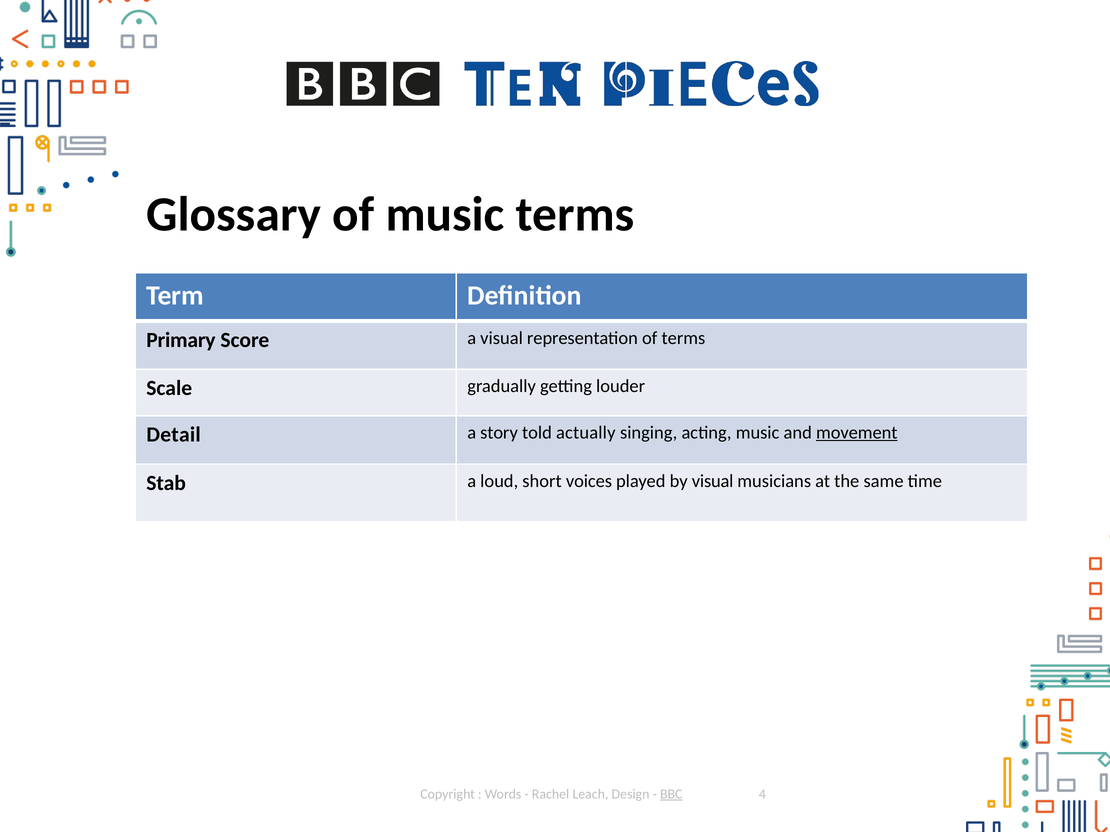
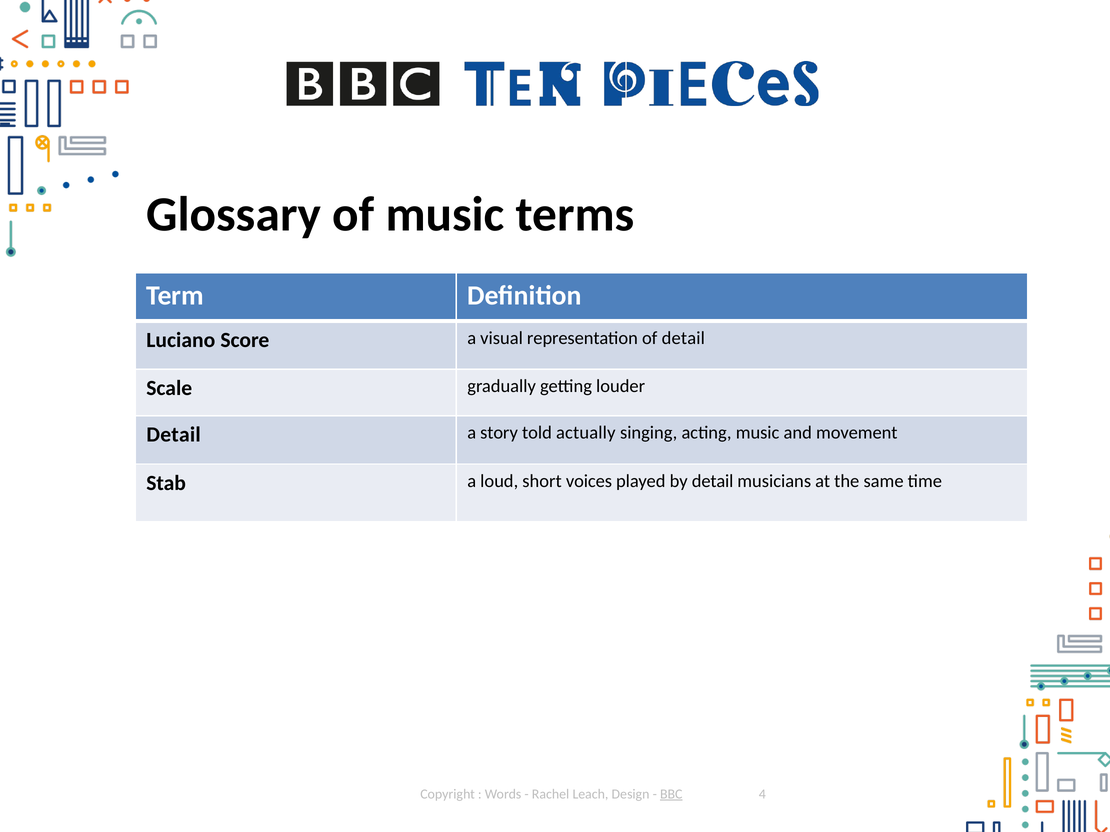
Primary: Primary -> Luciano (181, 340)
of terms: terms -> detail (683, 338)
movement underline: present -> none (857, 433)
by visual: visual -> detail (713, 481)
